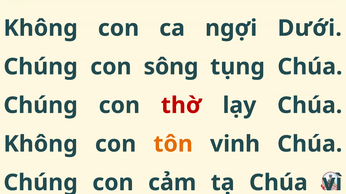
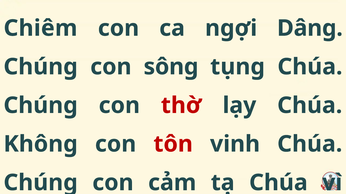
Không: Không -> Chiêm (40, 28)
Dưới: Dưới -> Dâng (310, 28)
tôn colour: orange -> red (173, 144)
